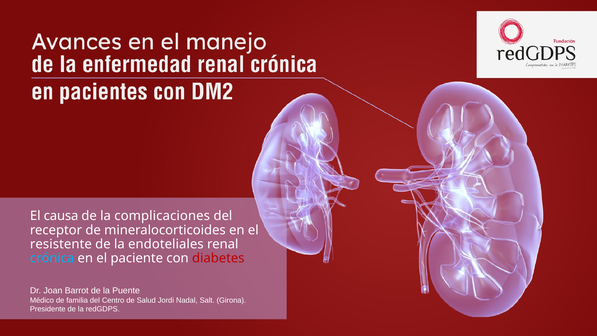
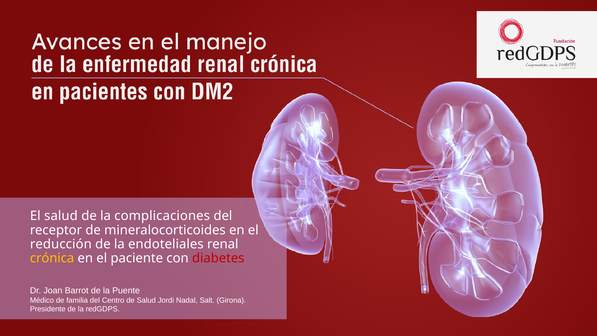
El causa: causa -> salud (61, 216)
resistente: resistente -> reducción (61, 244)
crónica colour: light blue -> yellow (52, 258)
